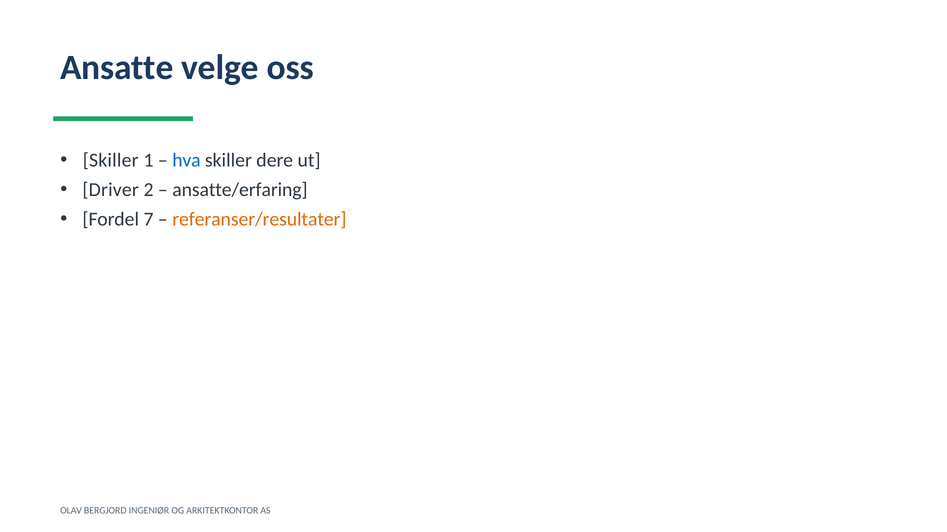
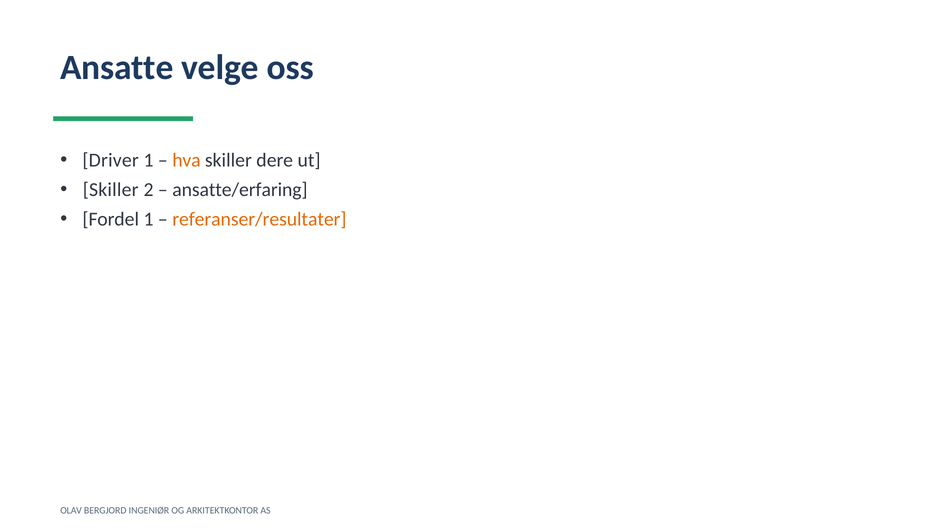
Skiller: Skiller -> Driver (111, 160)
hva colour: blue -> orange (186, 160)
Driver: Driver -> Skiller (111, 190)
Fordel 7: 7 -> 1 (148, 220)
